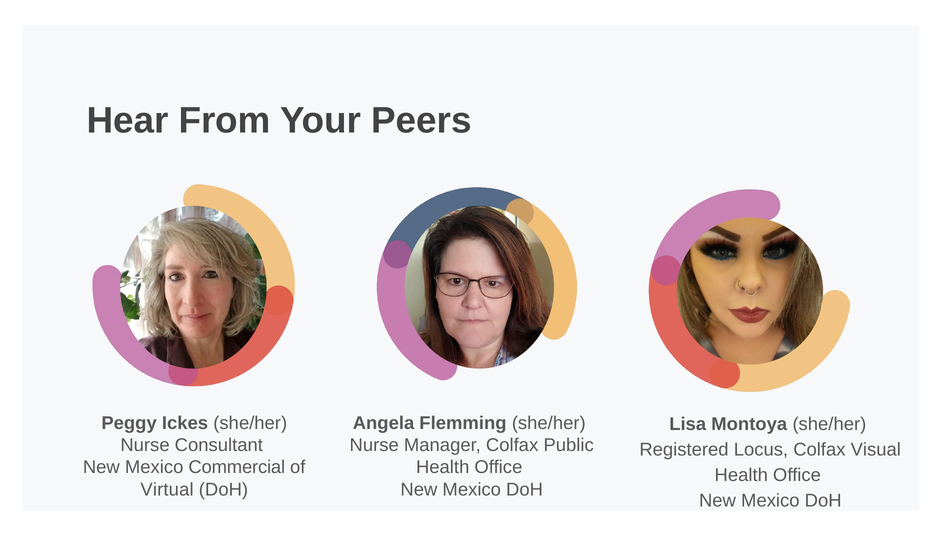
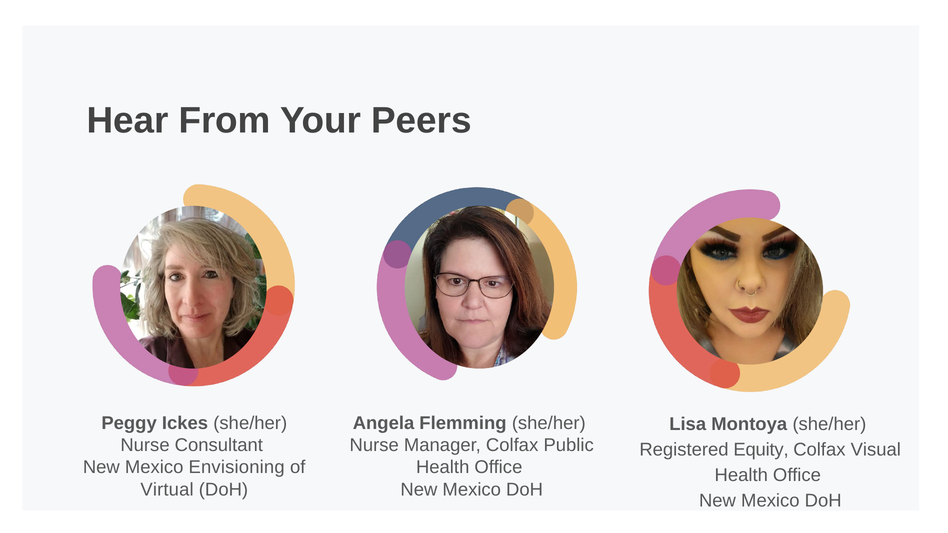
Locus: Locus -> Equity (761, 450)
Commercial: Commercial -> Envisioning (237, 468)
